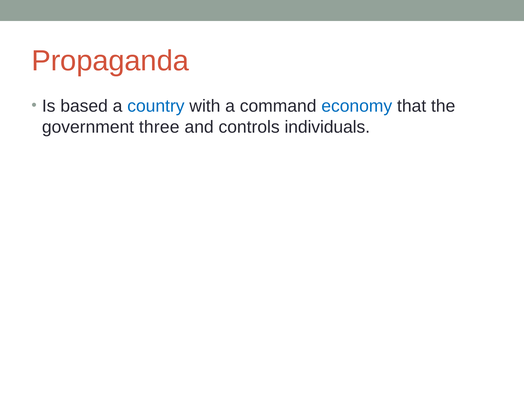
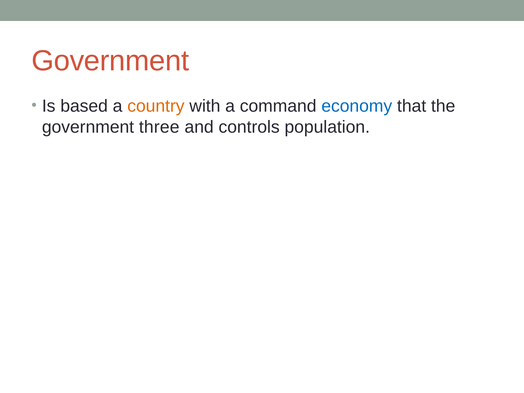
Propaganda: Propaganda -> Government (110, 61)
country colour: blue -> orange (156, 106)
individuals: individuals -> population (327, 127)
